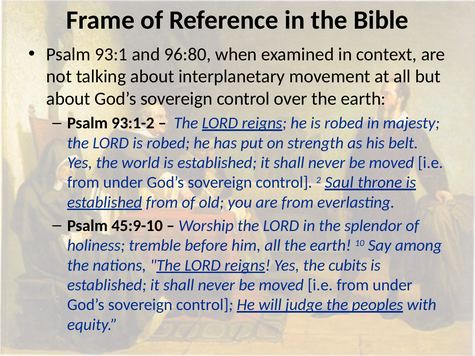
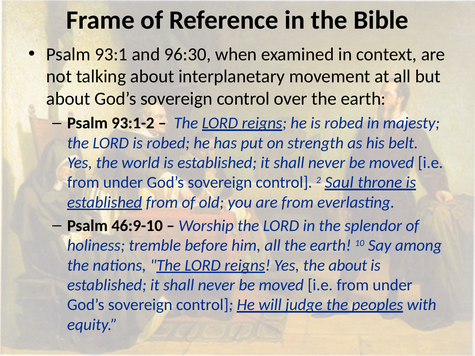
96:80: 96:80 -> 96:30 (188, 54)
45:9-10: 45:9-10 -> 46:9-10 (137, 226)
the cubits: cubits -> about (348, 265)
